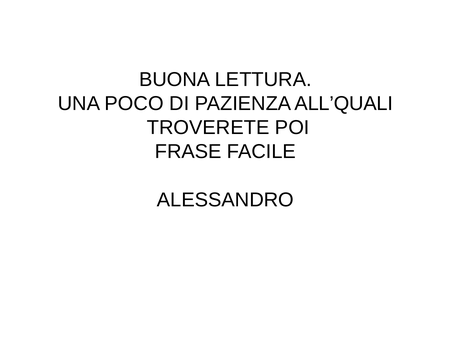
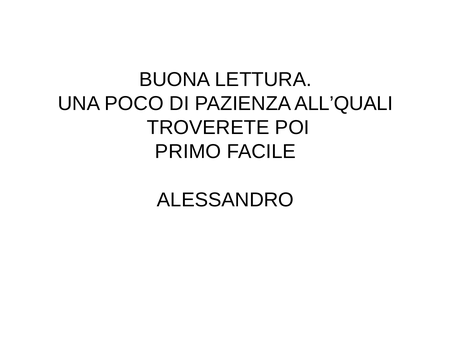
FRASE: FRASE -> PRIMO (188, 152)
